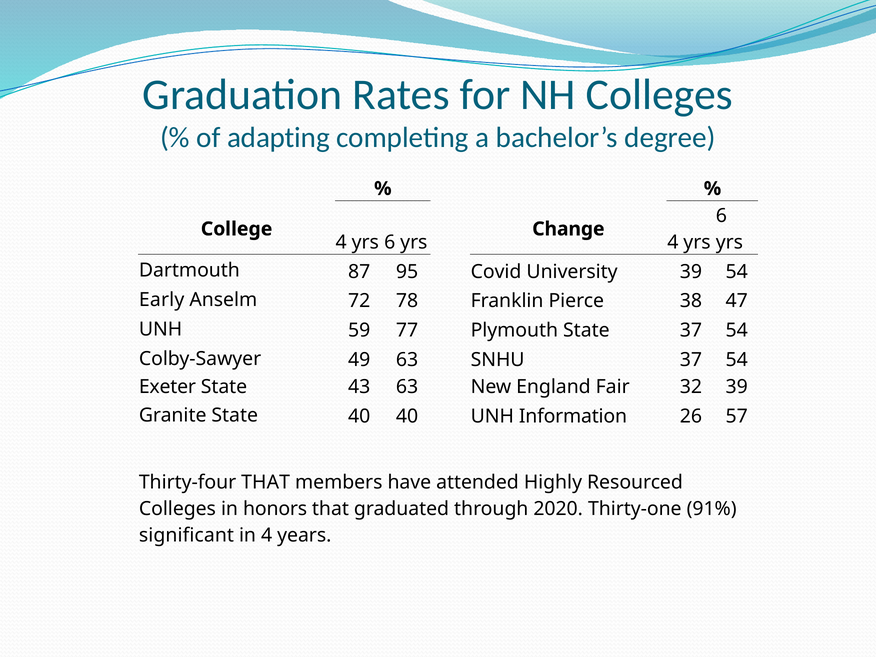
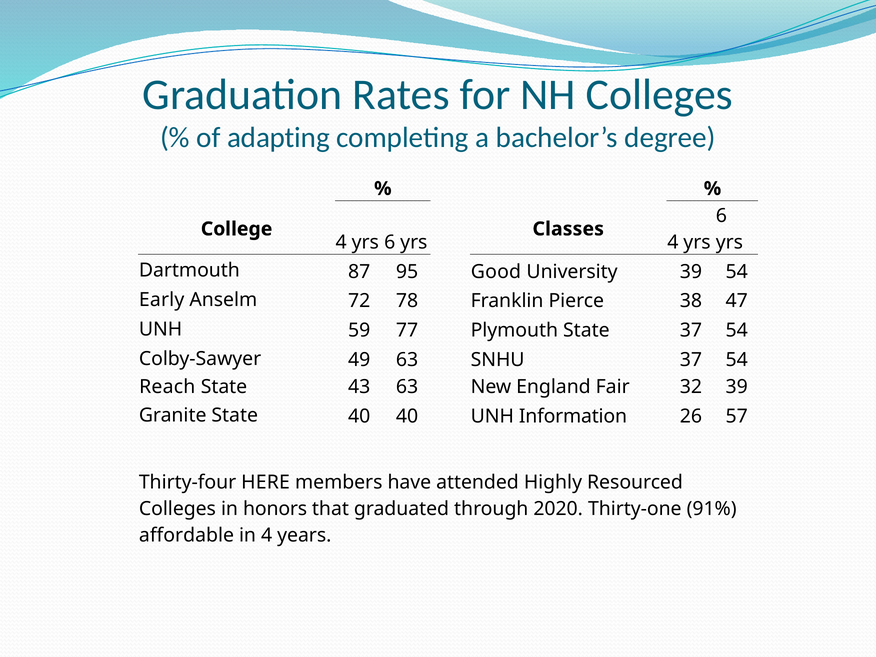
Change: Change -> Classes (568, 229)
Covid: Covid -> Good (496, 272)
Exeter: Exeter -> Reach (167, 387)
Thirty-four THAT: THAT -> HERE (266, 482)
significant: significant -> affordable (187, 535)
